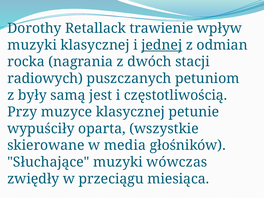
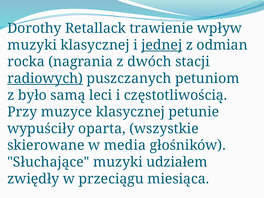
radiowych underline: none -> present (45, 78)
były: były -> było (32, 95)
jest: jest -> leci (101, 95)
wówczas: wówczas -> udziałem (177, 162)
